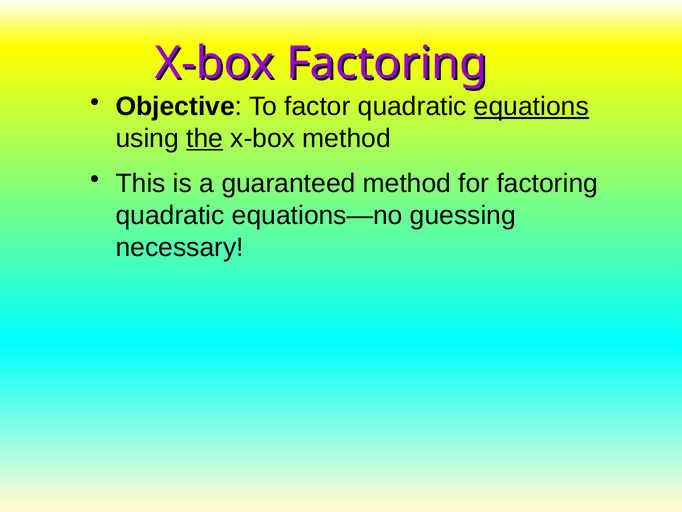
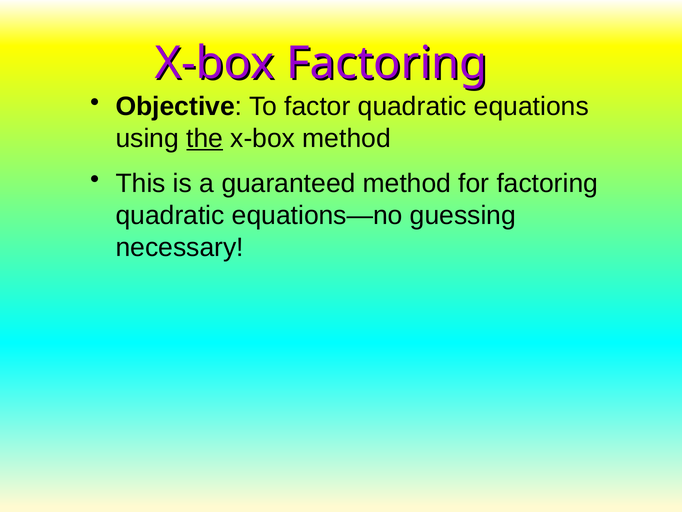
equations underline: present -> none (531, 106)
